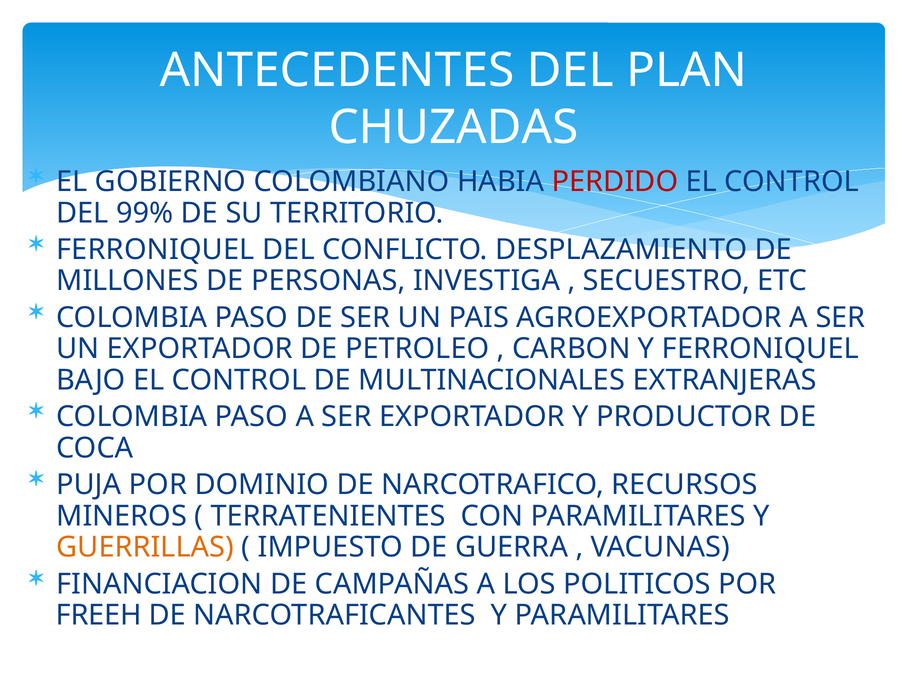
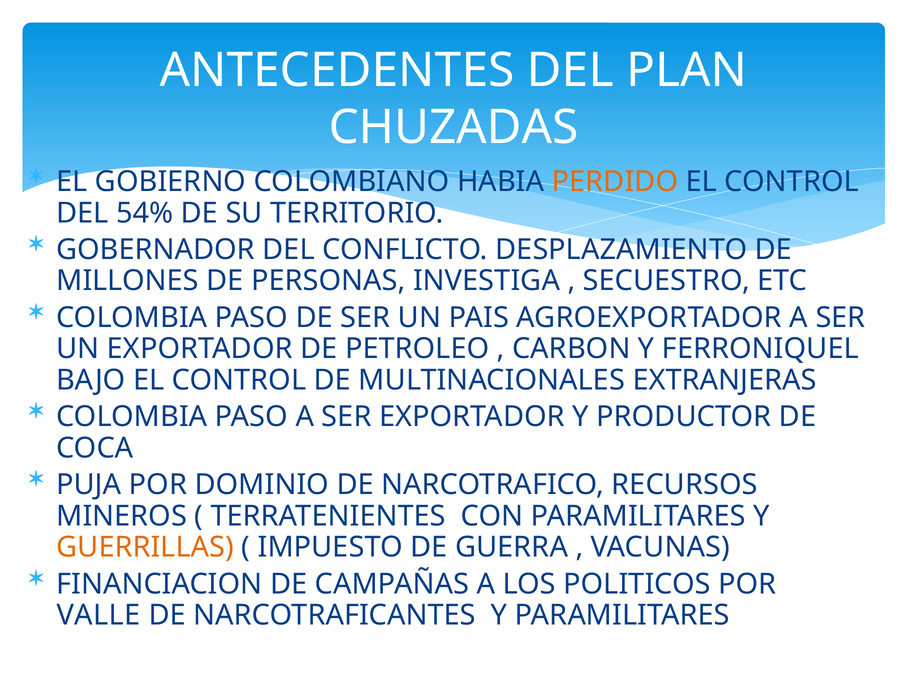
PERDIDO colour: red -> orange (615, 182)
99%: 99% -> 54% (145, 213)
FERRONIQUEL: FERRONIQUEL -> GOBERNADOR (156, 250)
FREEH: FREEH -> VALLE (98, 616)
